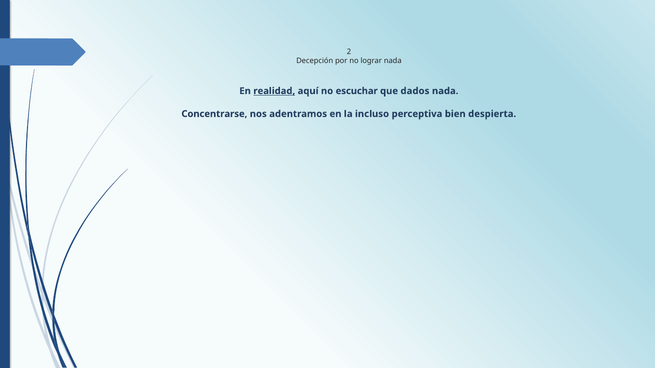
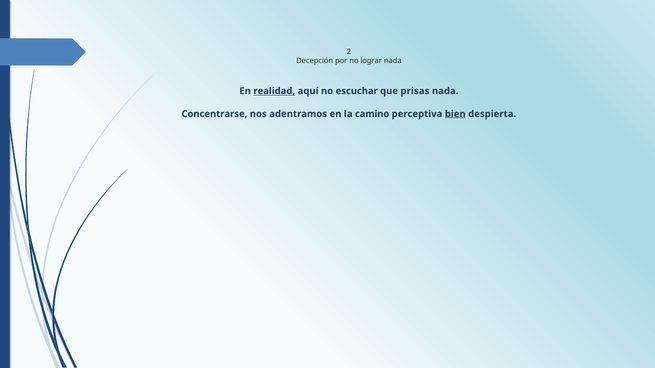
dados: dados -> prisas (415, 91)
incluso: incluso -> camino (372, 114)
bien underline: none -> present (455, 114)
